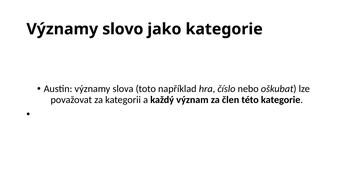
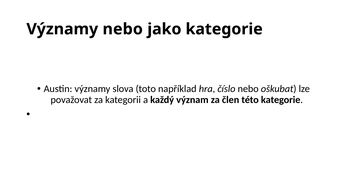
Významy slovo: slovo -> nebo (123, 29)
